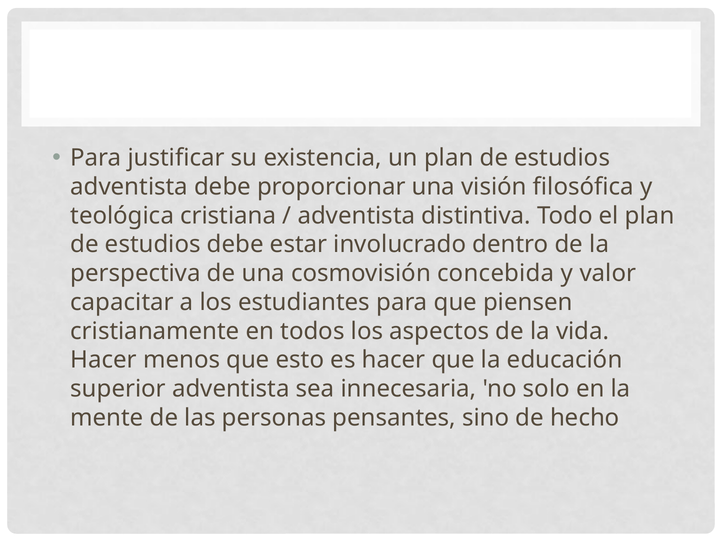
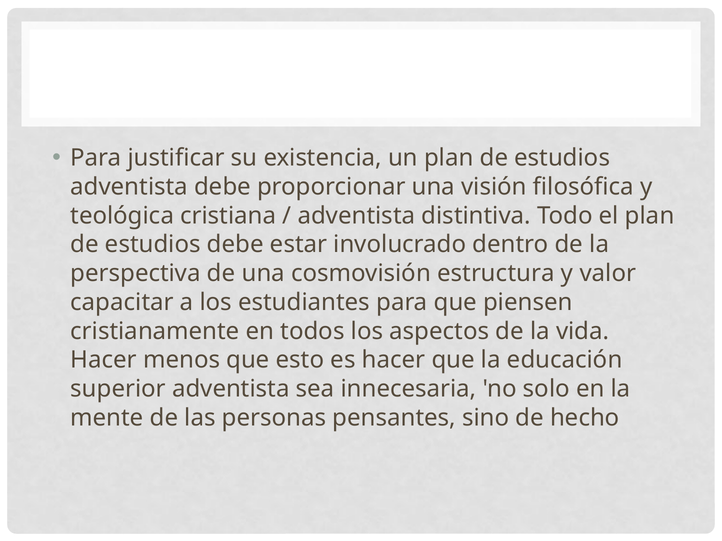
concebida: concebida -> estructura (496, 274)
